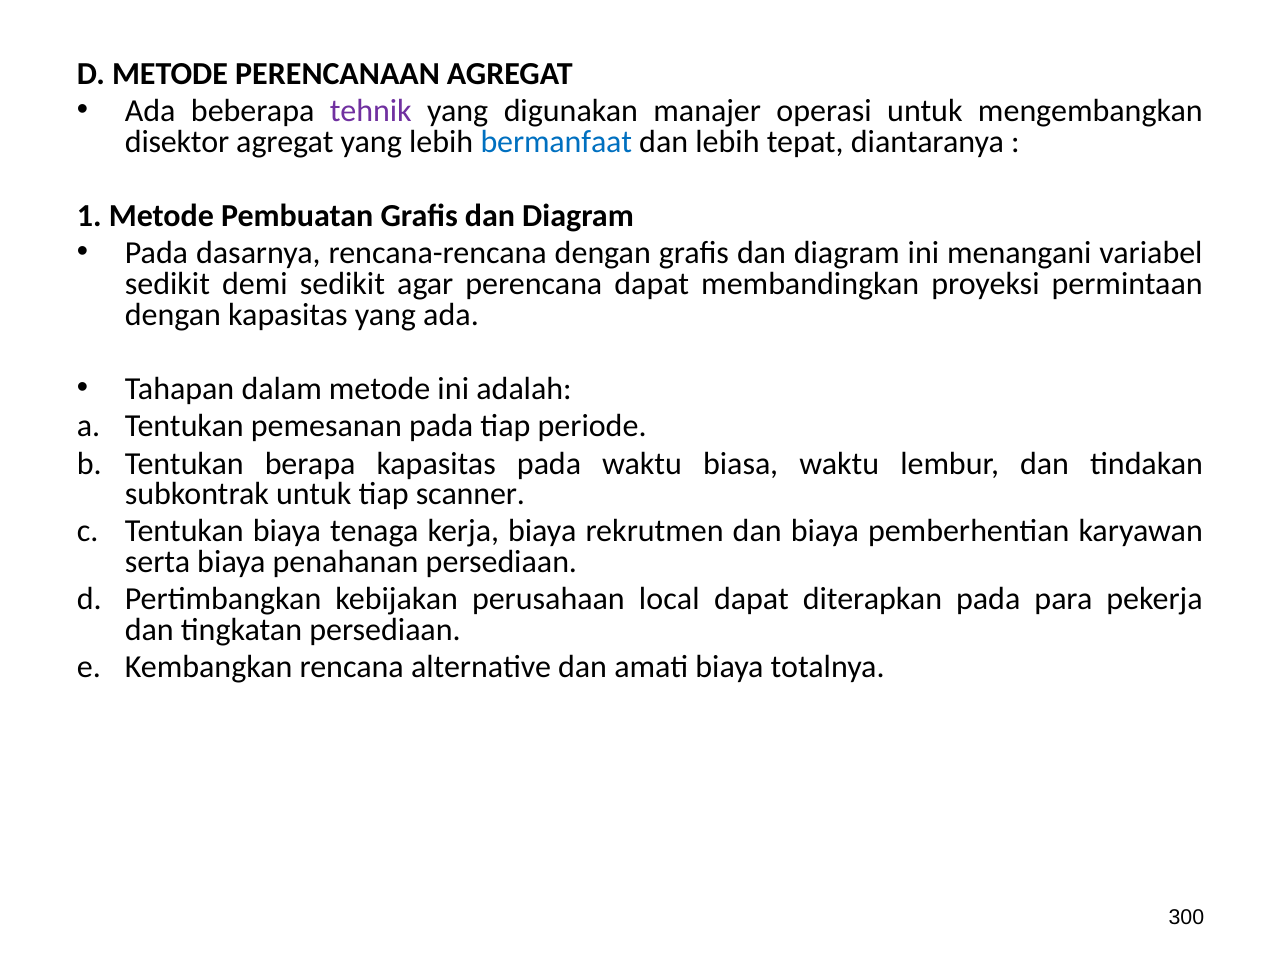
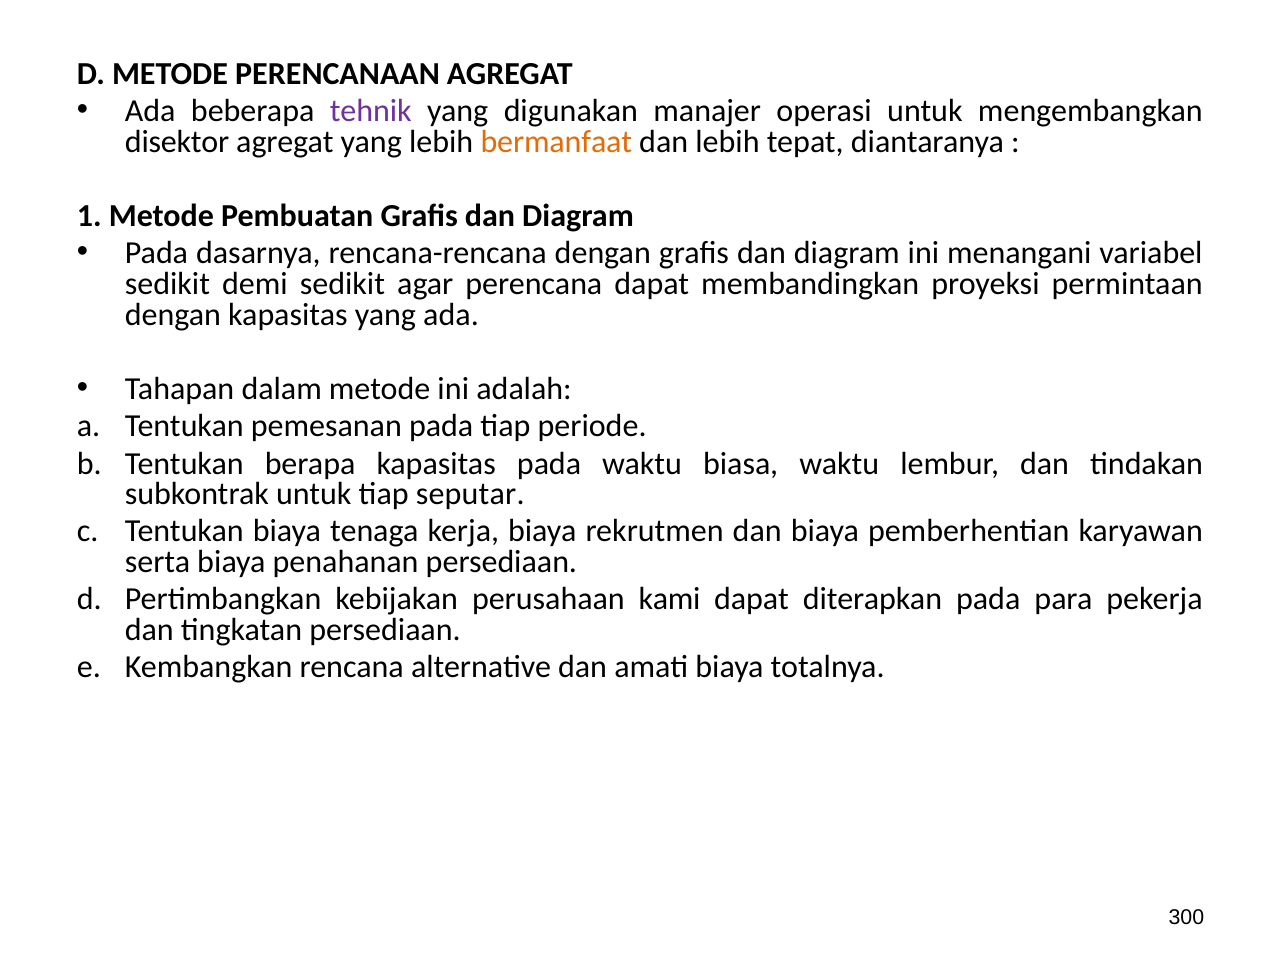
bermanfaat colour: blue -> orange (556, 142)
scanner: scanner -> seputar (470, 494)
local: local -> kami (670, 599)
